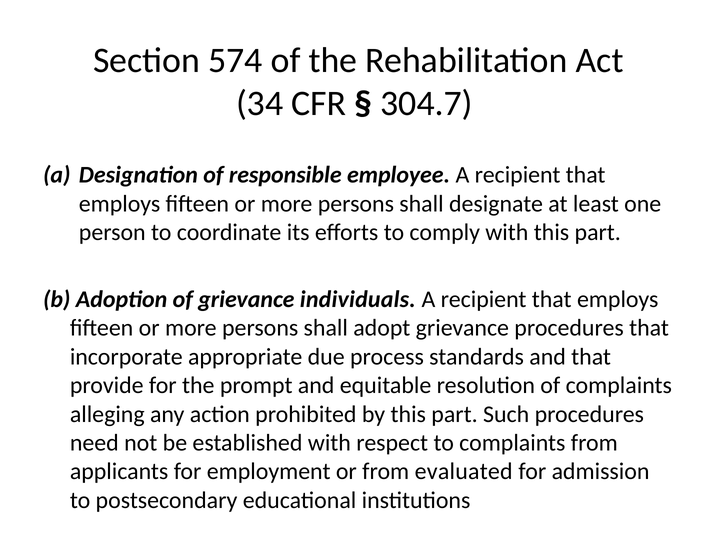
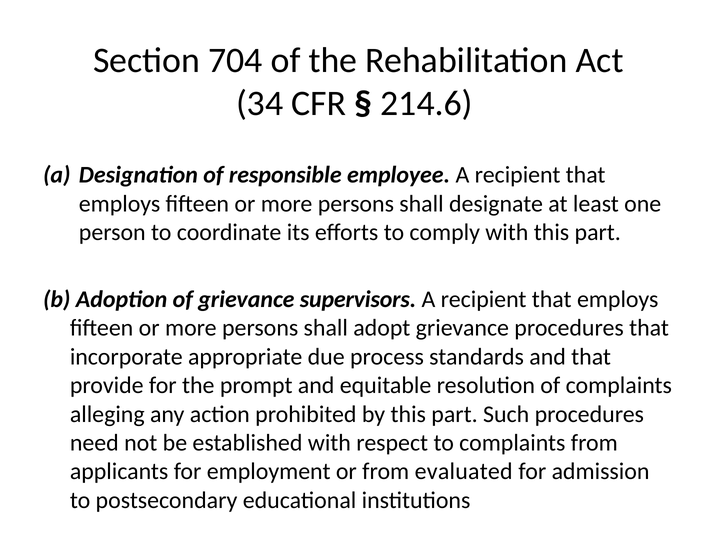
574: 574 -> 704 (235, 60)
304.7: 304.7 -> 214.6 (427, 103)
individuals: individuals -> supervisors (358, 299)
